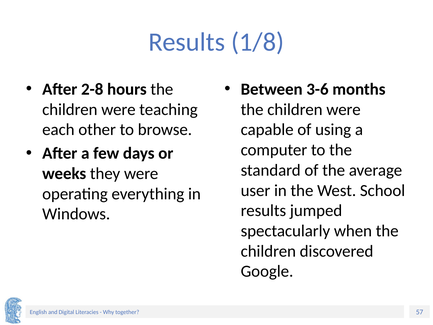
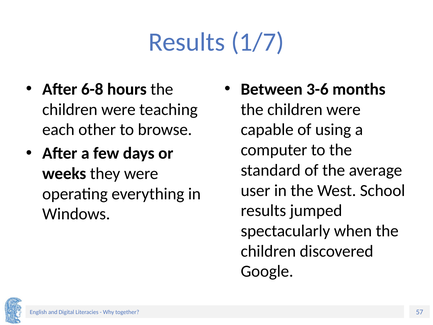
1/8: 1/8 -> 1/7 (258, 42)
2-8: 2-8 -> 6-8 (92, 89)
